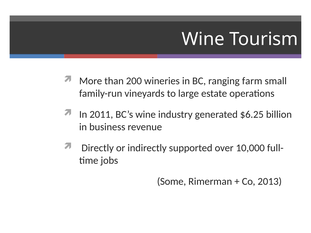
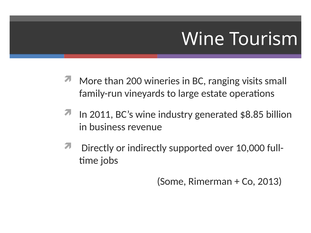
farm: farm -> visits (252, 81)
$6.25: $6.25 -> $8.85 (252, 115)
